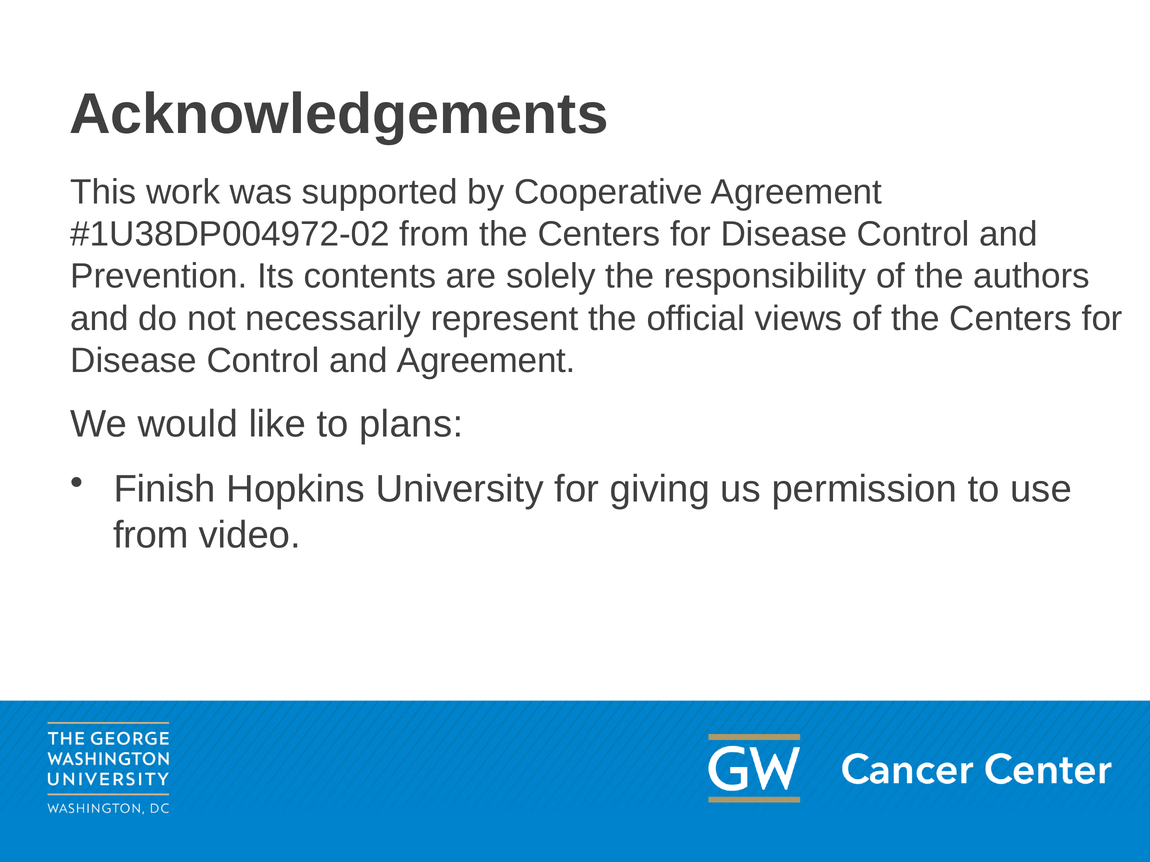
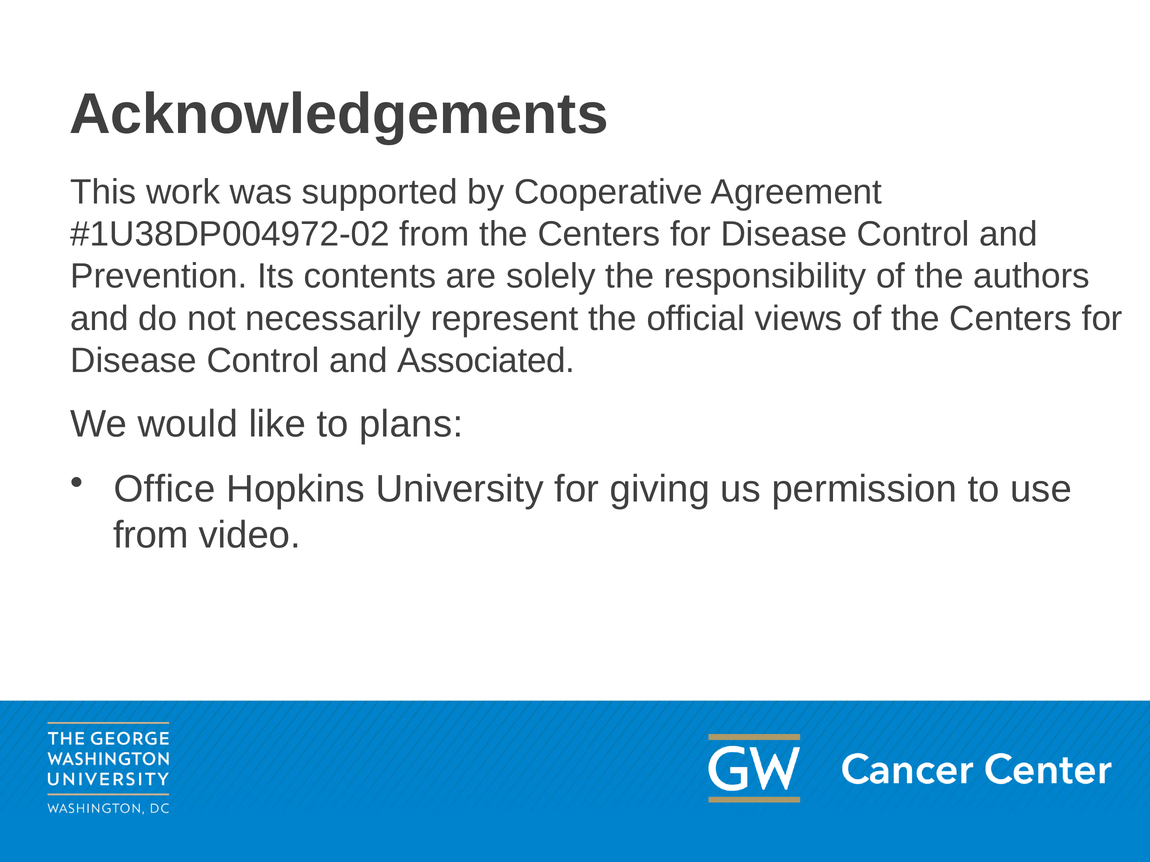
and Agreement: Agreement -> Associated (486, 361)
Finish: Finish -> Office (164, 489)
